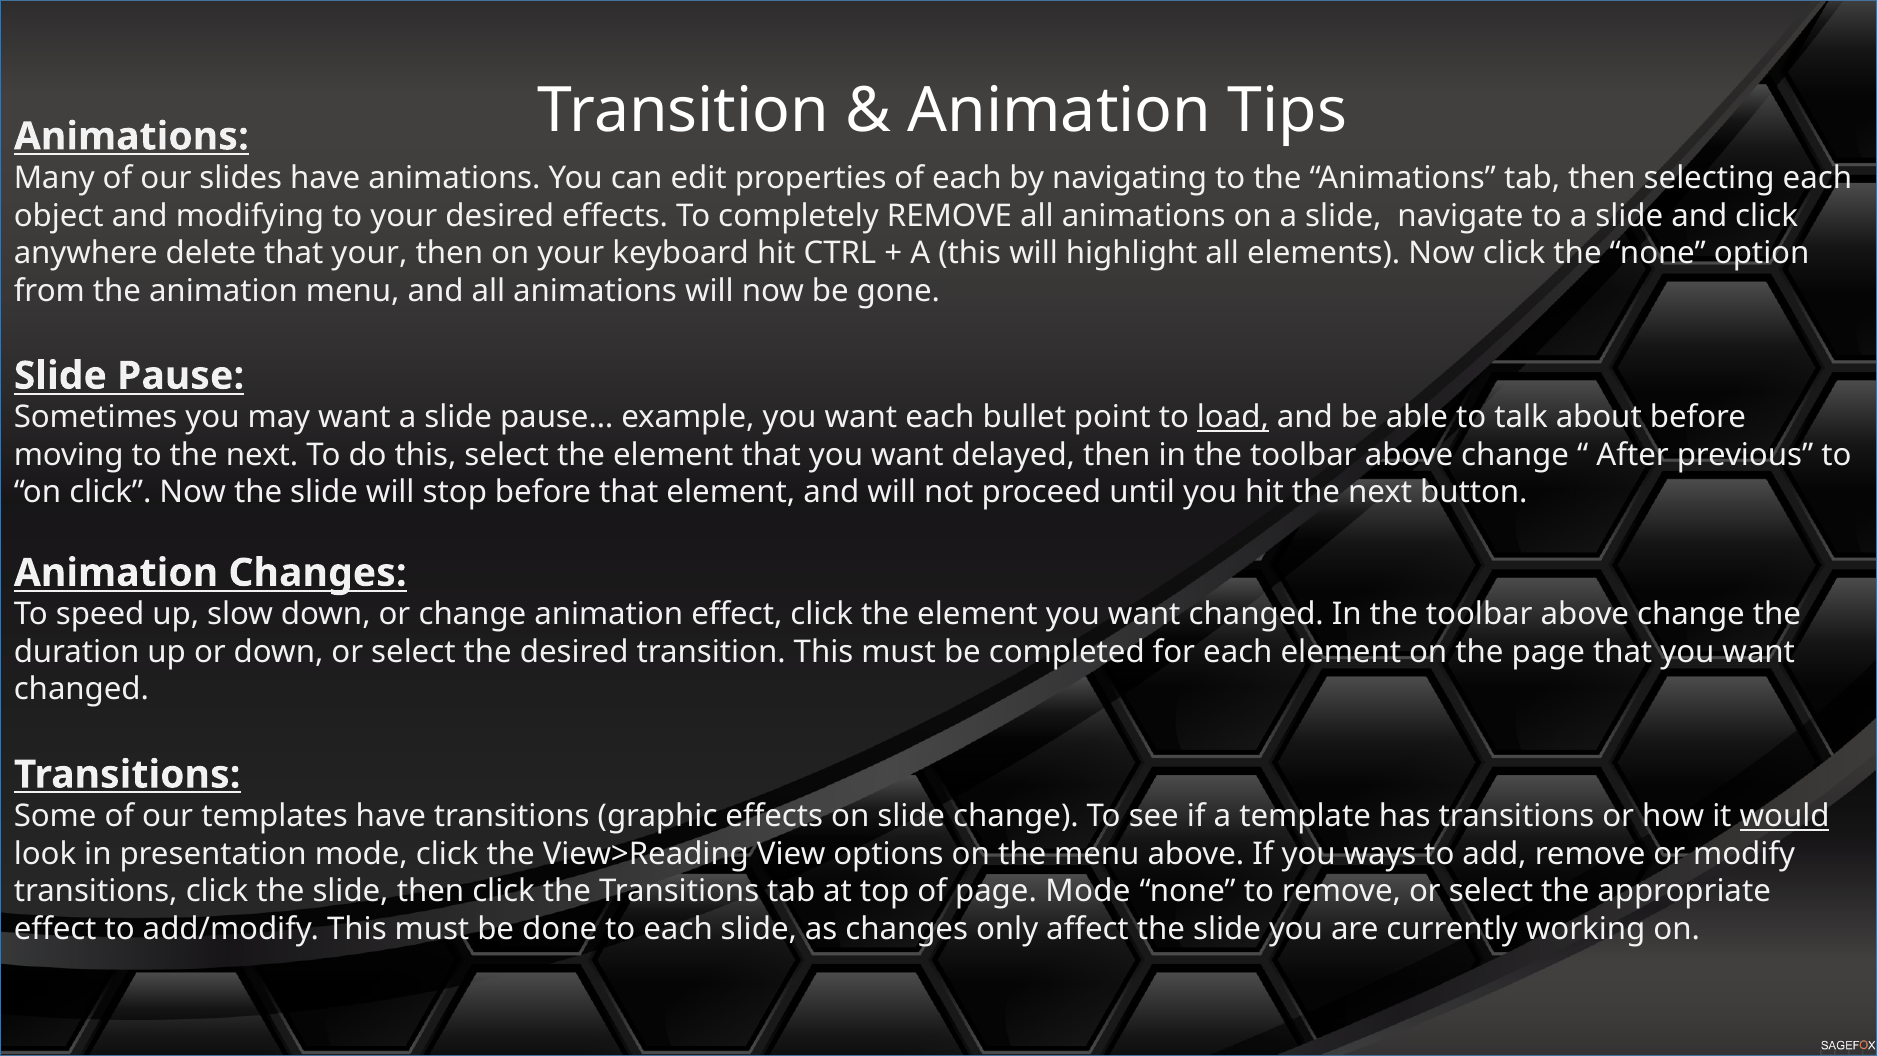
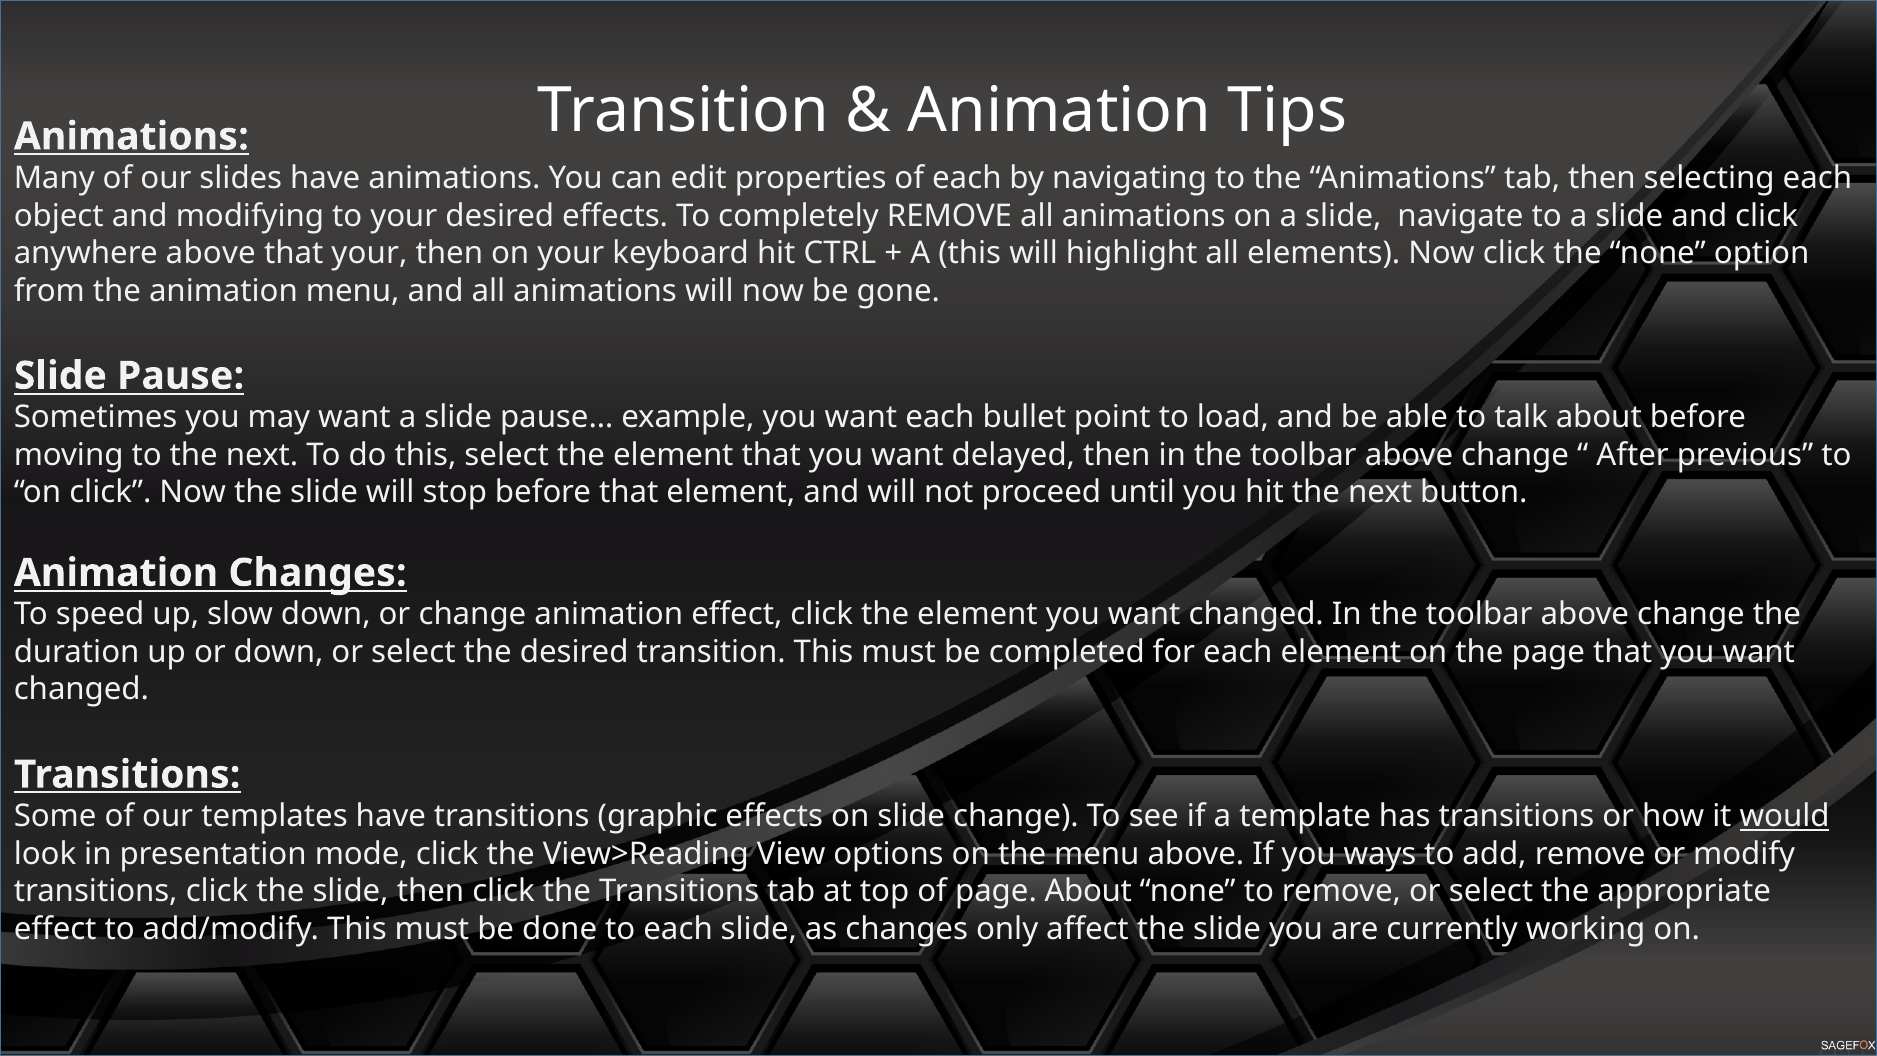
anywhere delete: delete -> above (211, 253)
load underline: present -> none (1233, 417)
page Mode: Mode -> About (1088, 891)
